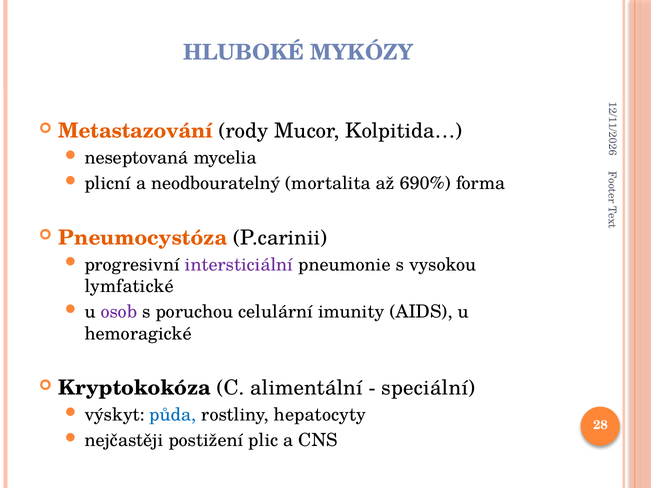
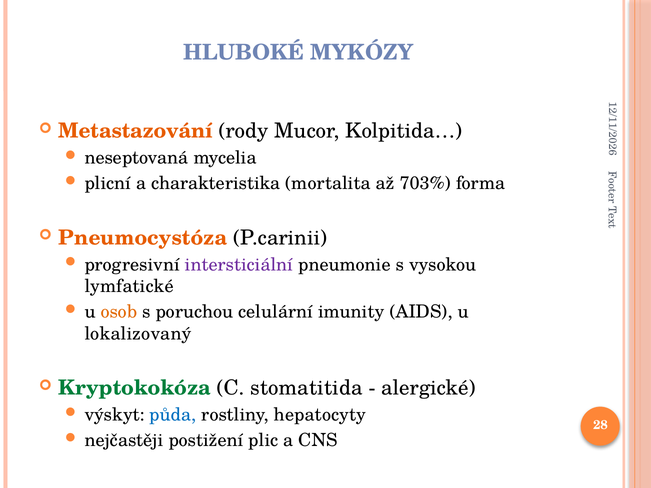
neodbouratelný: neodbouratelný -> charakteristika (216, 183)
690%: 690% -> 703% (425, 183)
osob colour: purple -> orange (119, 312)
hemoragické: hemoragické -> lokalizovaný (138, 334)
Kryptokokóza colour: black -> green (135, 388)
alimentální: alimentální -> stomatitida (306, 388)
speciální: speciální -> alergické (428, 388)
